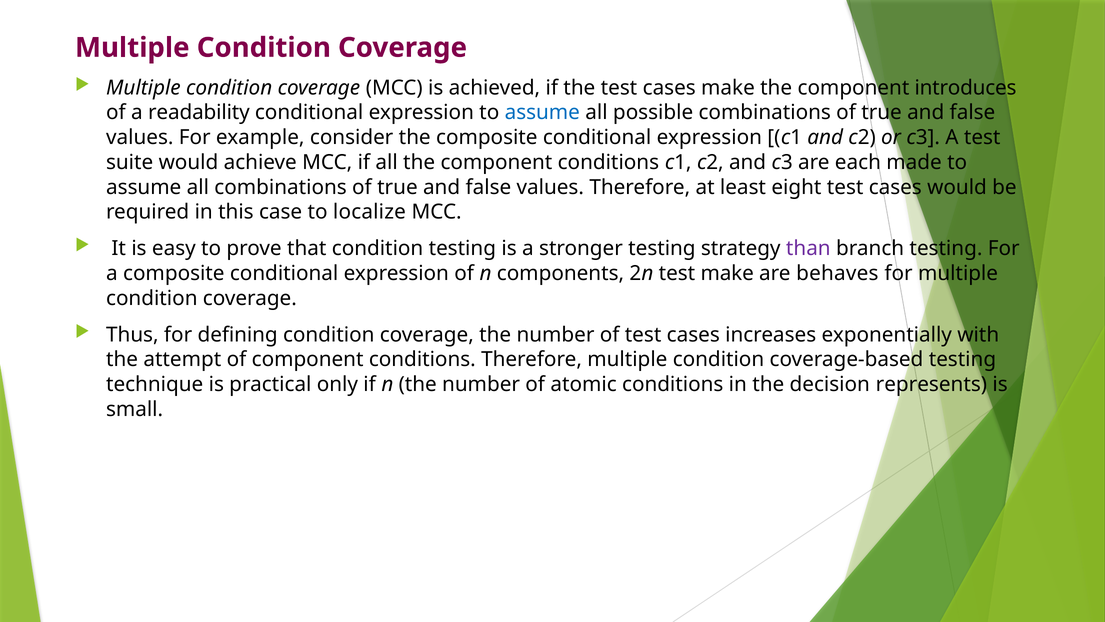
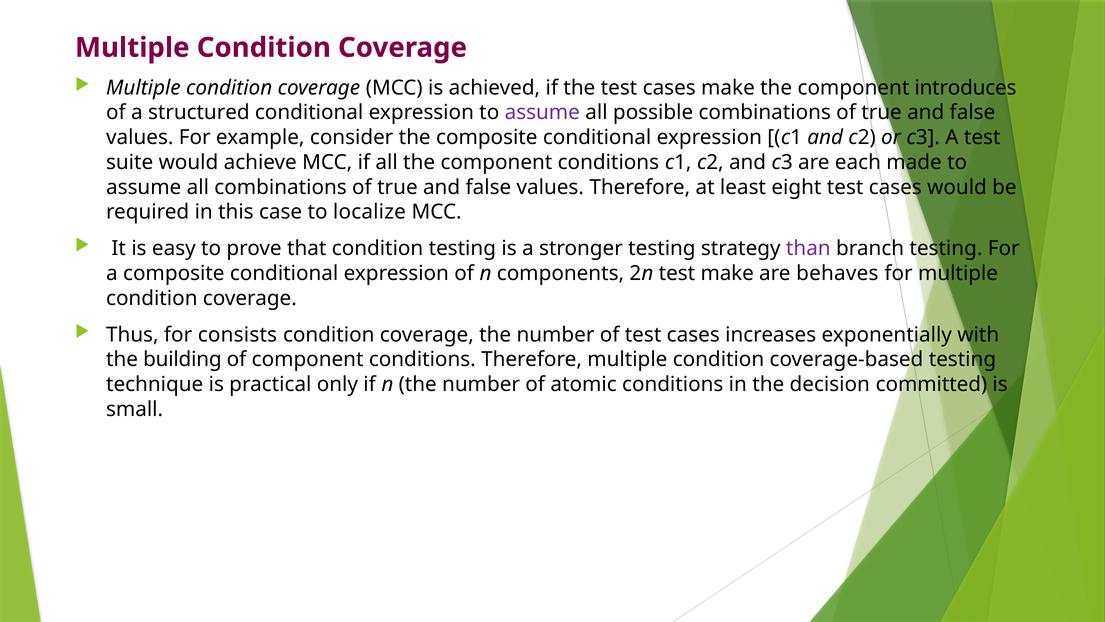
readability: readability -> structured (199, 113)
assume colour: blue -> purple (542, 113)
defining: defining -> consists (237, 334)
attempt: attempt -> building (182, 359)
represents: represents -> committed (931, 384)
